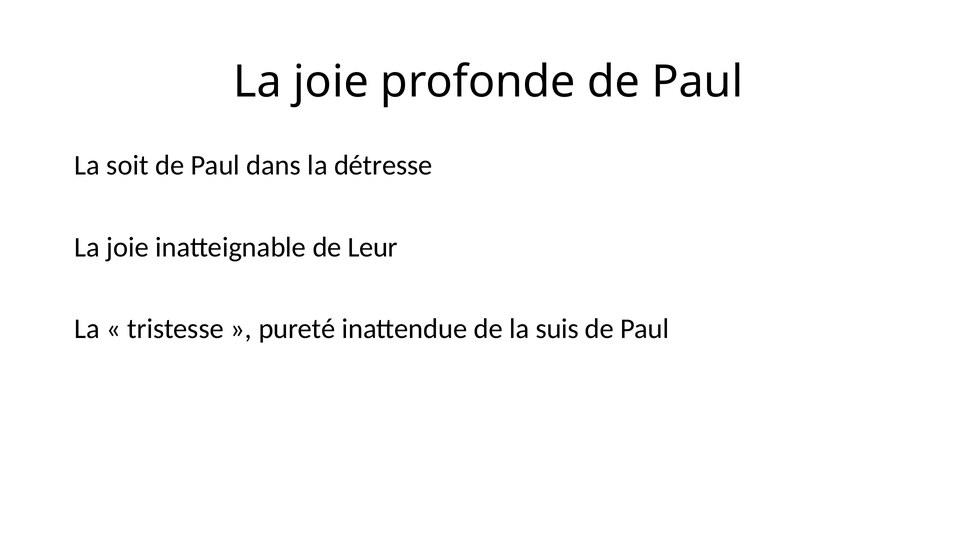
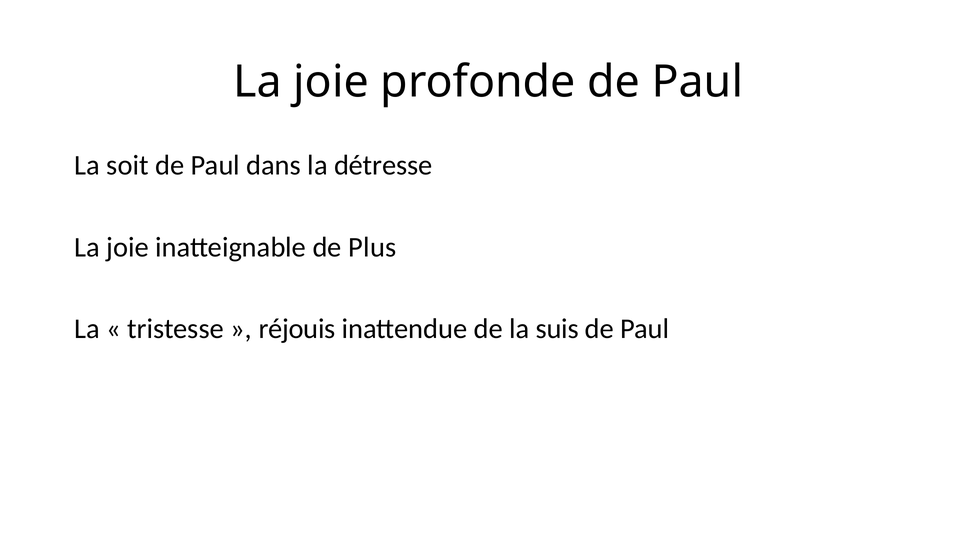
Leur: Leur -> Plus (373, 247)
pureté: pureté -> réjouis (297, 329)
